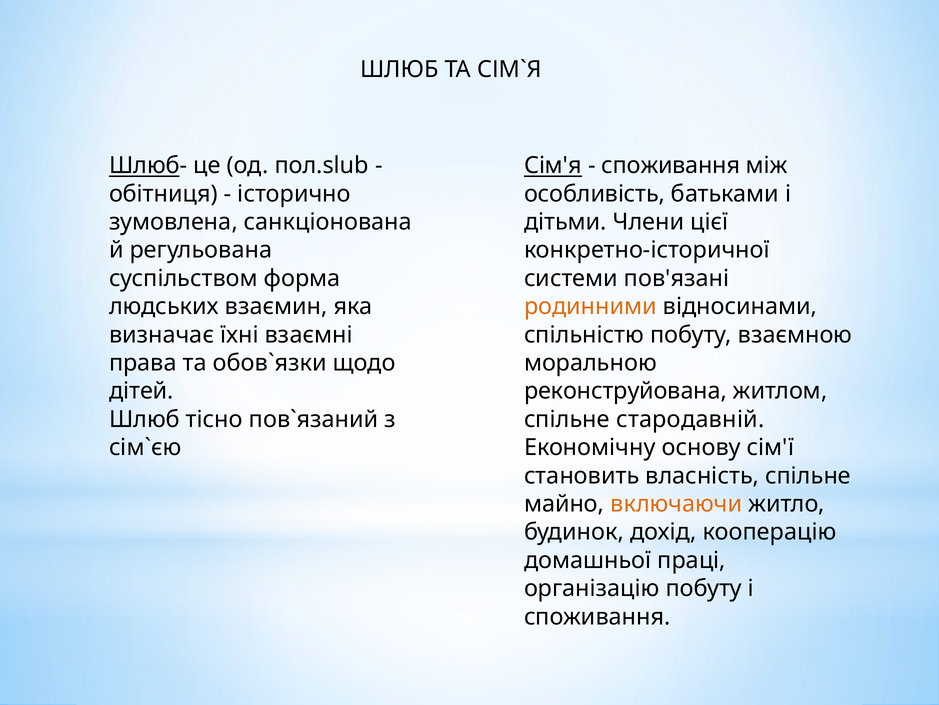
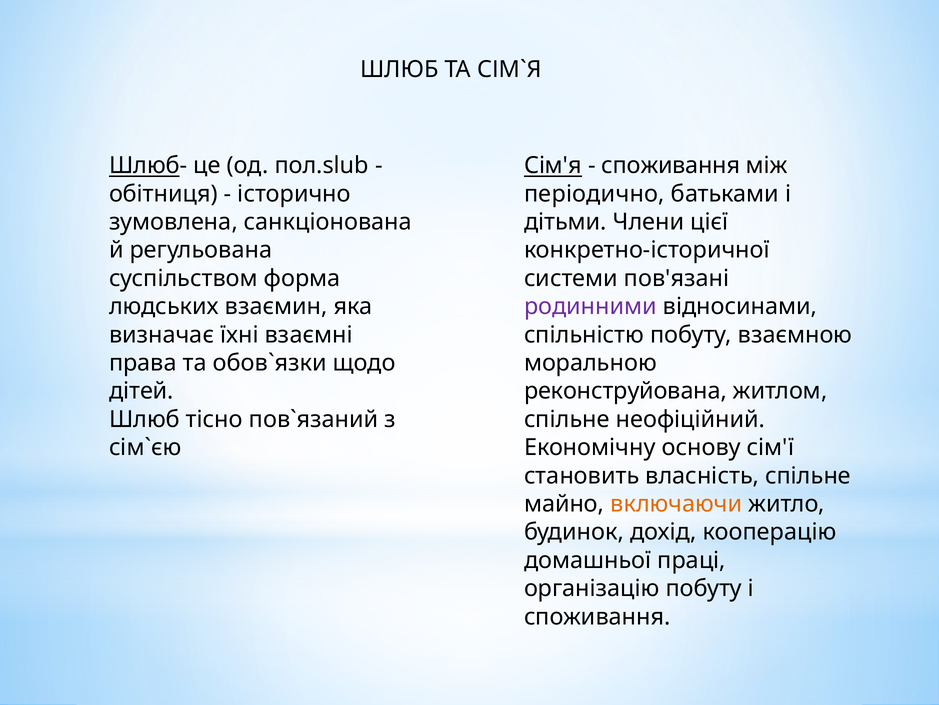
особливість: особливість -> періодично (594, 194)
родинними colour: orange -> purple (590, 306)
стародавній: стародавній -> неофіційний (690, 419)
